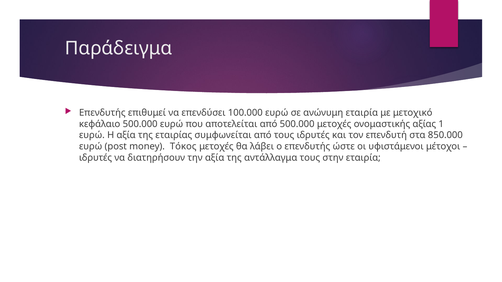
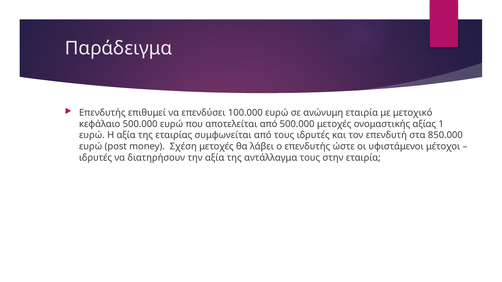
Τόκος: Τόκος -> Σχέση (183, 147)
